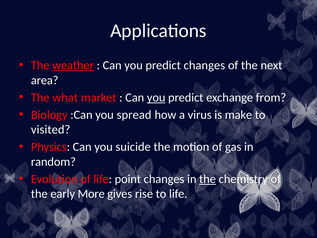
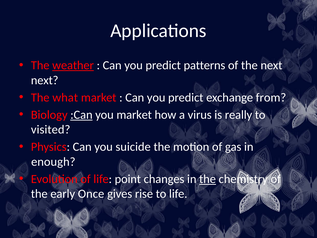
predict changes: changes -> patterns (204, 65)
area: area -> next (45, 80)
you underline: present -> none (156, 97)
:Can underline: none -> present (81, 115)
you spread: spread -> market (134, 115)
make: make -> really (239, 115)
random: random -> enough (53, 162)
More: More -> Once (91, 194)
